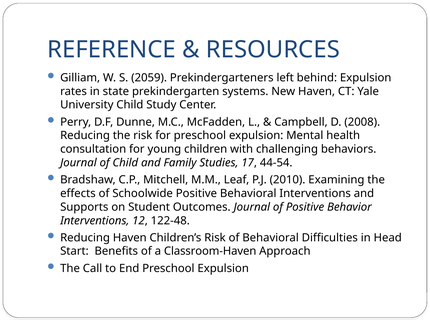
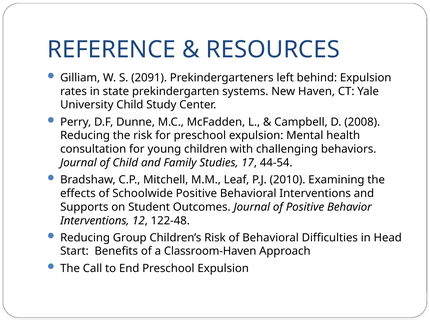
2059: 2059 -> 2091 (149, 78)
Reducing Haven: Haven -> Group (130, 238)
